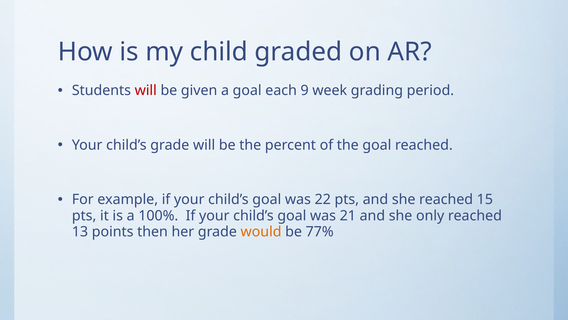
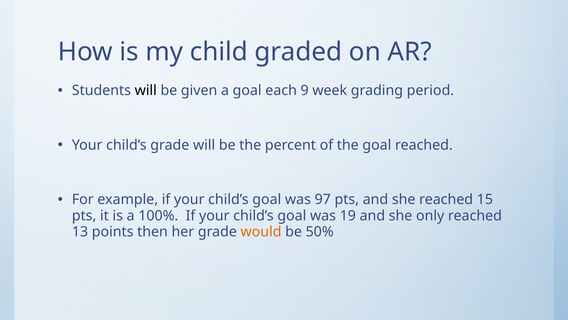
will colour: red -> black (146, 90)
22: 22 -> 97 (323, 199)
21: 21 -> 19 (348, 215)
77%: 77% -> 50% (320, 232)
